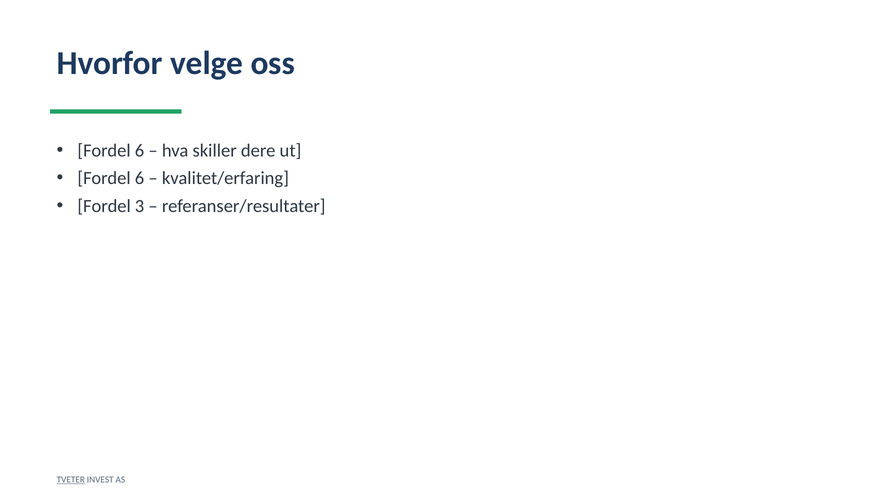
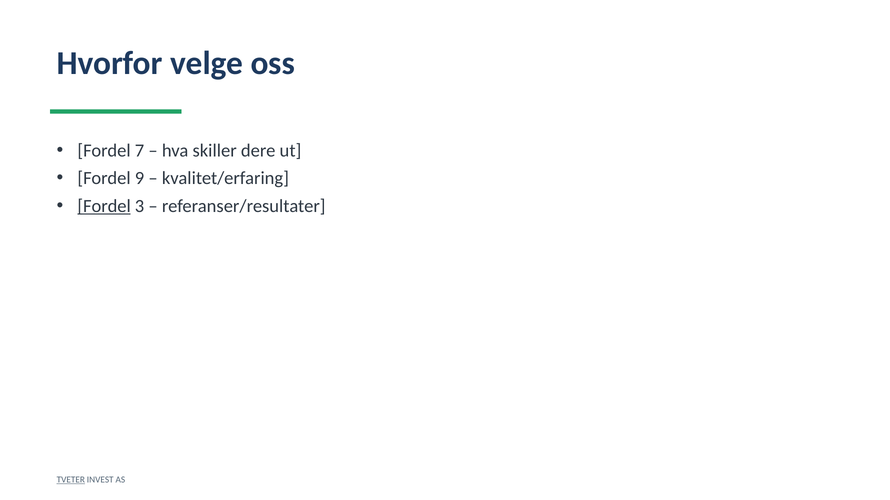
6: 6 -> 7 (140, 151)
6: 6 -> 9 (140, 179)
Fordel underline: none -> present (104, 206)
